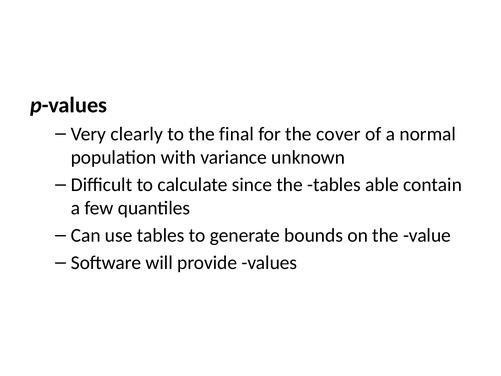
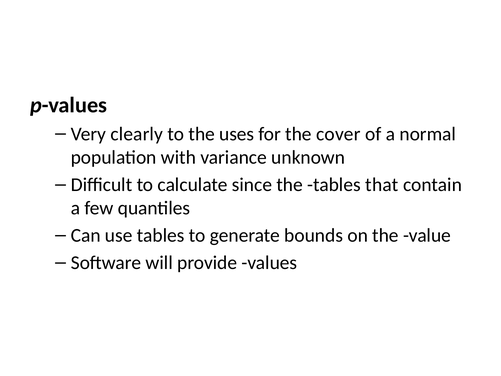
final: final -> uses (237, 134)
able: able -> that (382, 185)
